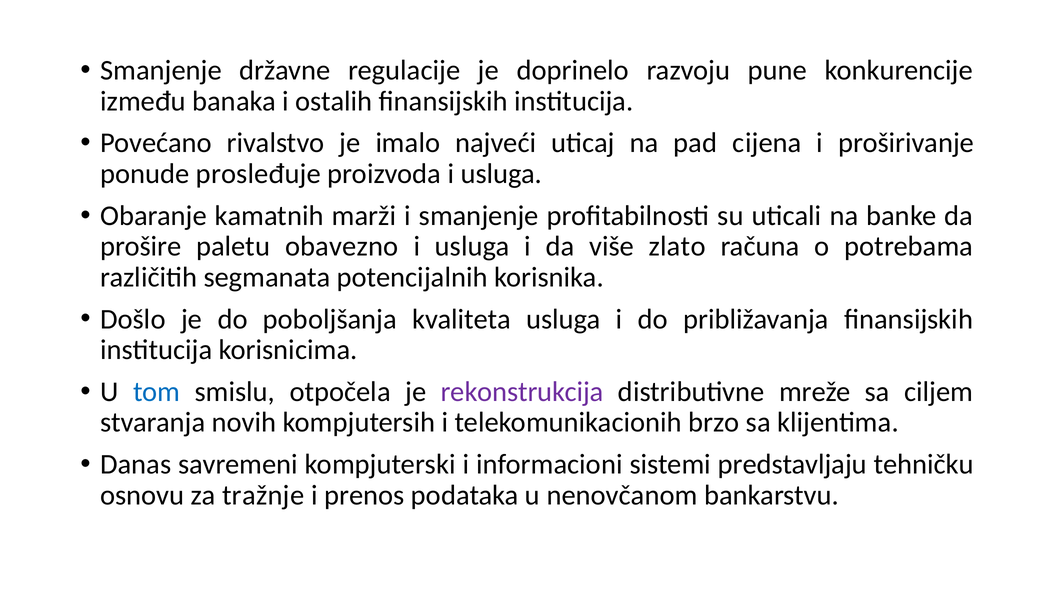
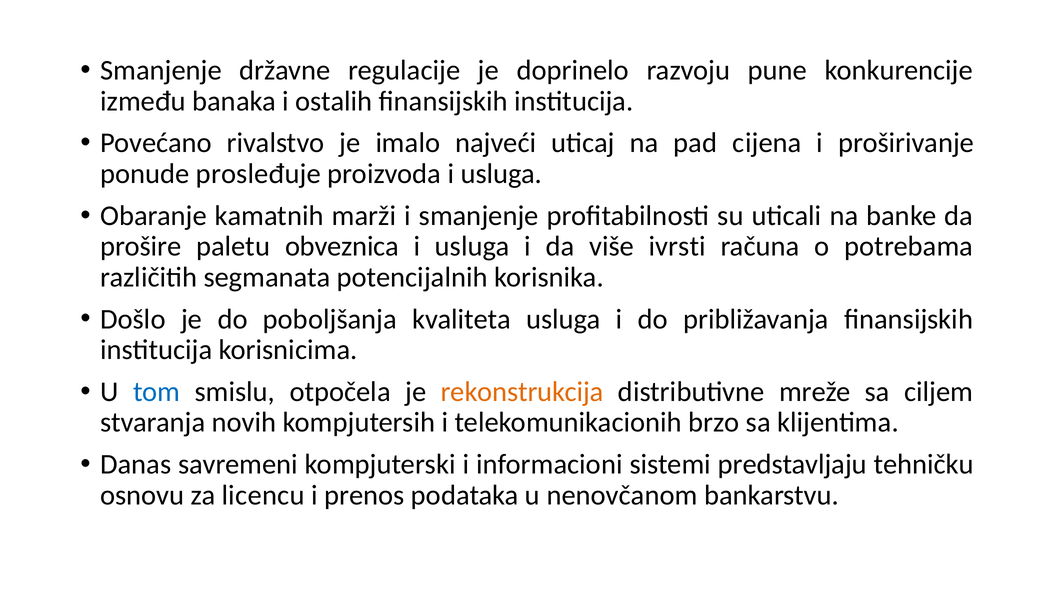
obavezno: obavezno -> obveznica (342, 247)
zlato: zlato -> ivrsti (677, 247)
rekonstrukcija colour: purple -> orange (522, 392)
tražnje: tražnje -> licencu (263, 496)
